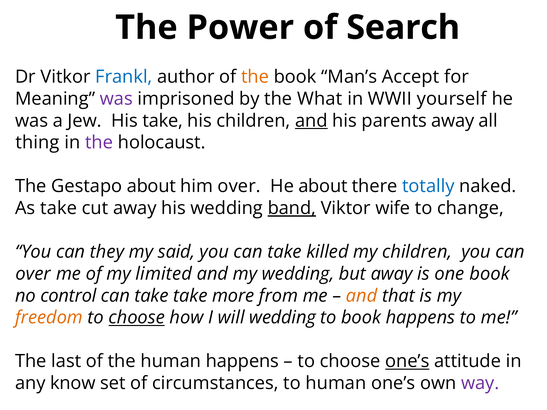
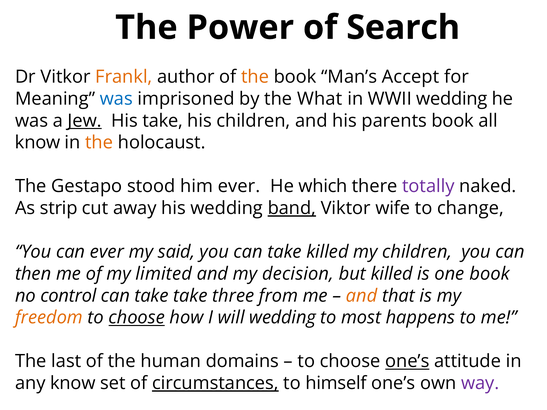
Frankl colour: blue -> orange (124, 77)
was colour: purple -> blue (116, 99)
WWII yourself: yourself -> wedding (452, 99)
Jew underline: none -> present (85, 121)
and underline: present -> none (311, 121)
parents away: away -> book (453, 121)
thing: thing -> know (38, 143)
the colour: purple -> orange (99, 143)
Gestapo about: about -> stood (151, 186)
him over: over -> ever (239, 186)
He about: about -> which (323, 186)
totally colour: blue -> purple (428, 186)
As take: take -> strip (59, 208)
can they: they -> ever (107, 252)
over: over -> then (33, 274)
my wedding: wedding -> decision (298, 274)
but away: away -> killed (392, 274)
more: more -> three (233, 296)
to book: book -> most (361, 318)
human happens: happens -> domains (242, 362)
circumstances underline: none -> present (215, 383)
to human: human -> himself (336, 383)
